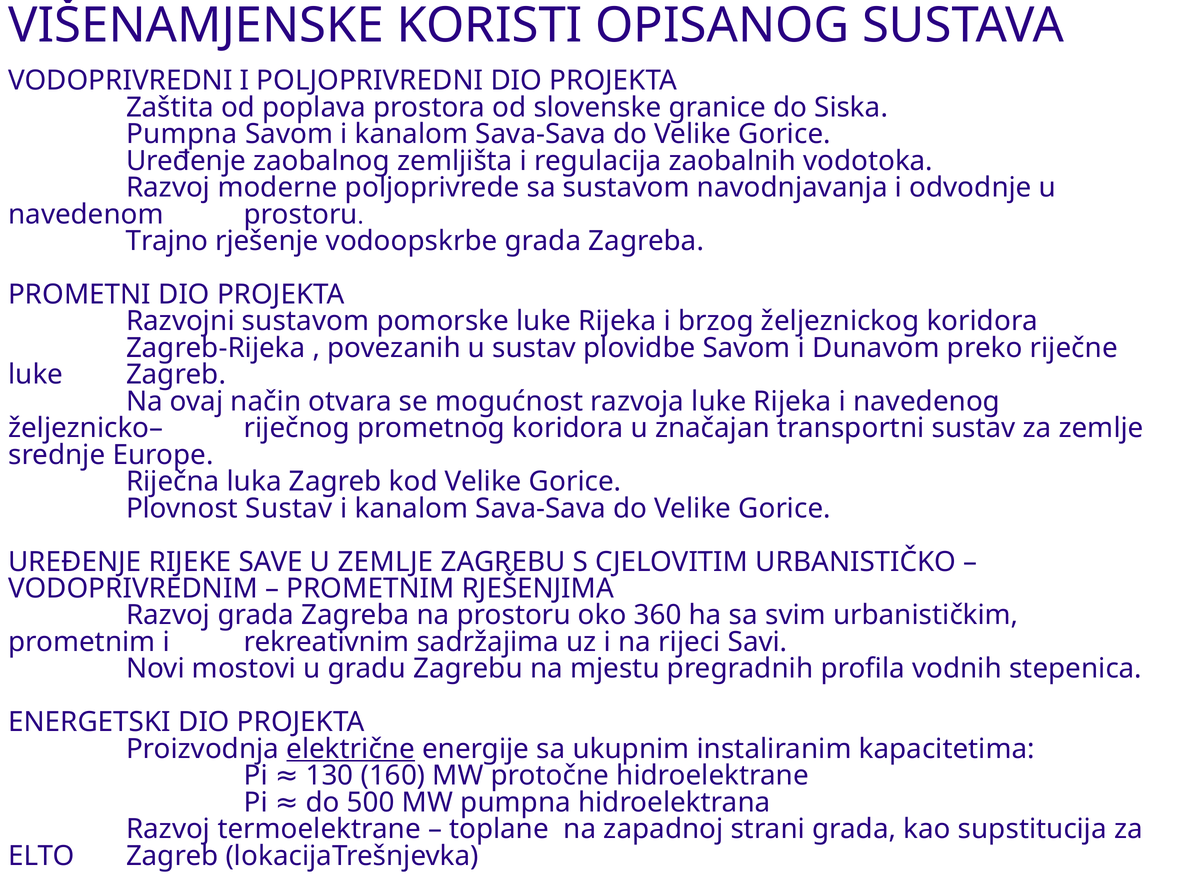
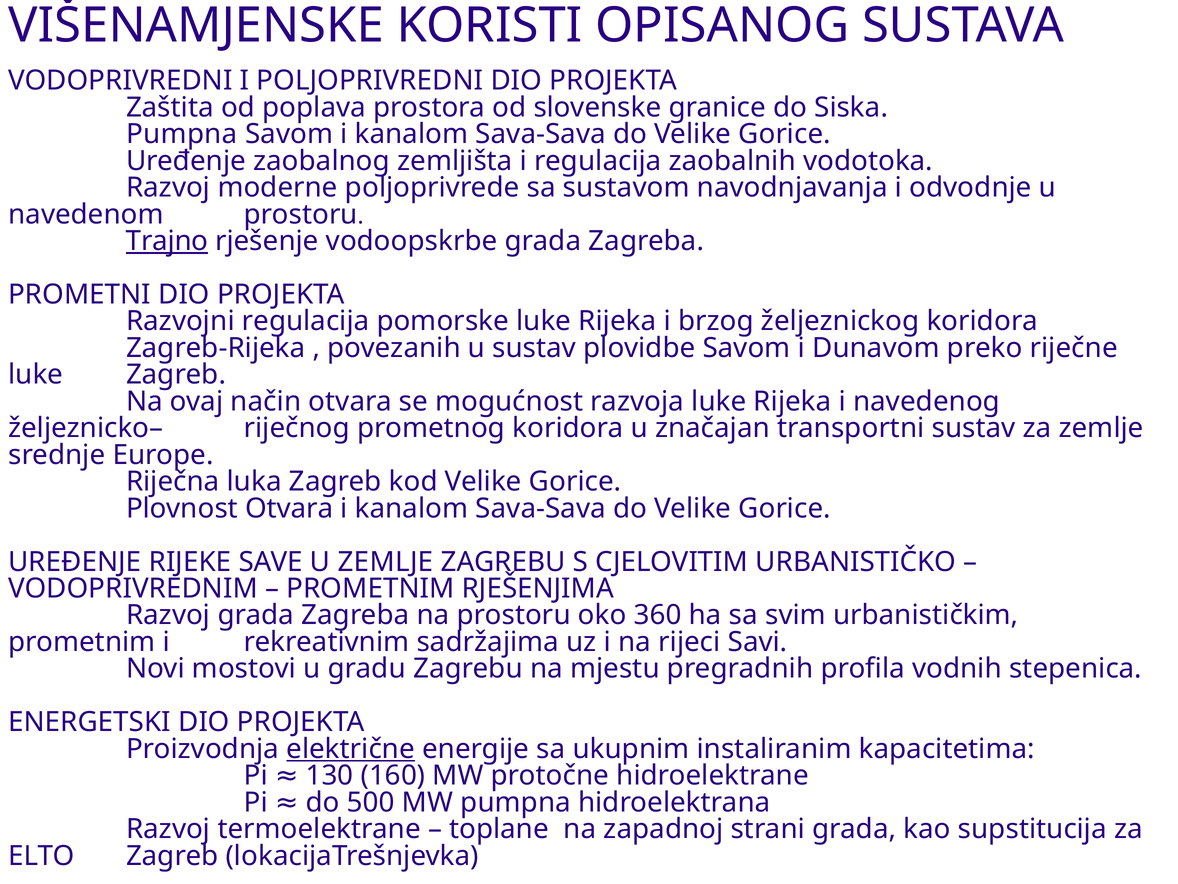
Trajno underline: none -> present (167, 241)
Razvojni sustavom: sustavom -> regulacija (306, 321)
Plovnost Sustav: Sustav -> Otvara (289, 508)
